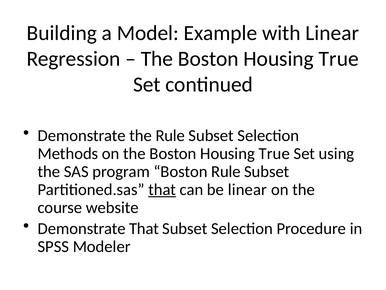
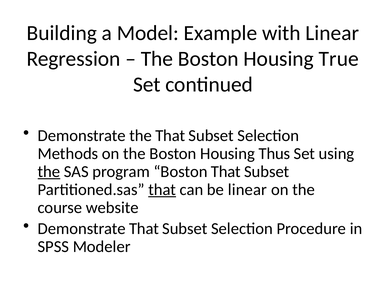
the Rule: Rule -> That (170, 135)
True: True -> Thus (274, 153)
the underline: none -> present (49, 171)
Boston Rule: Rule -> That (226, 171)
